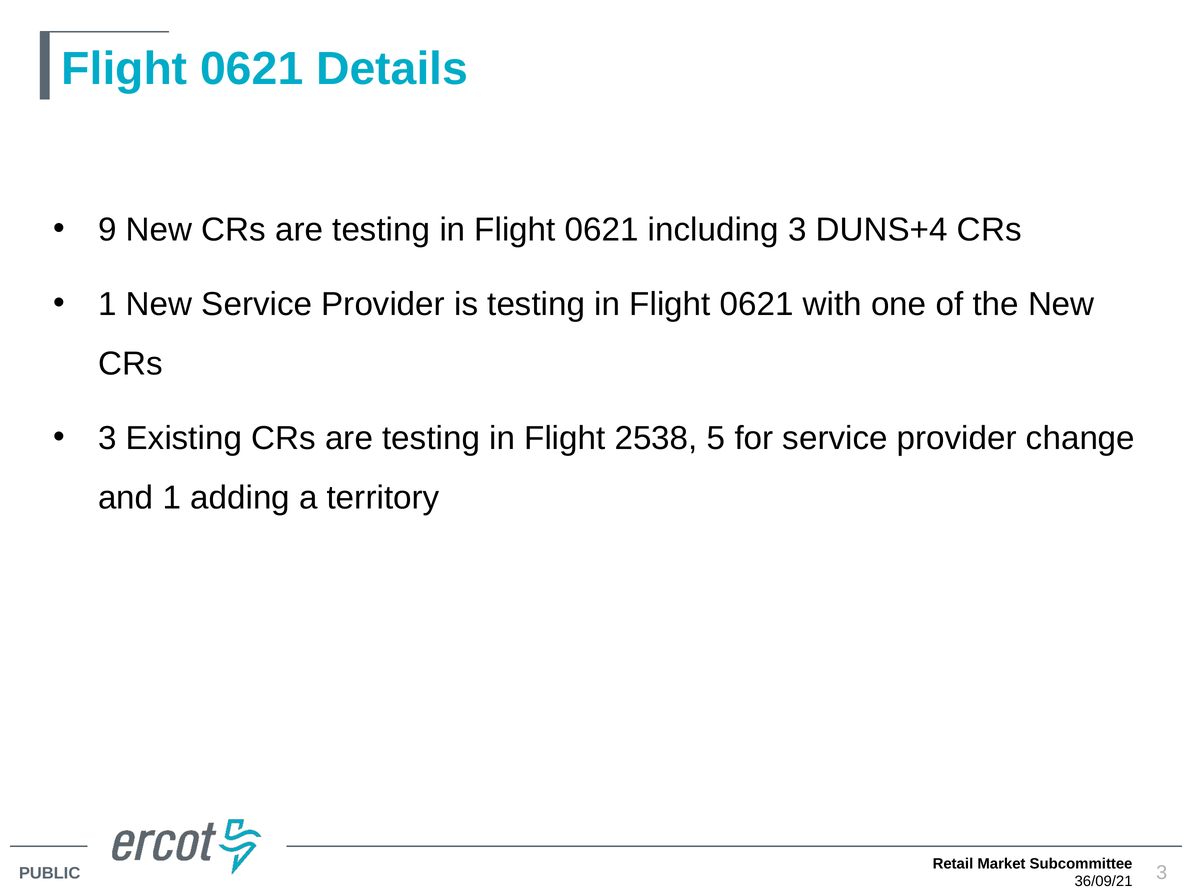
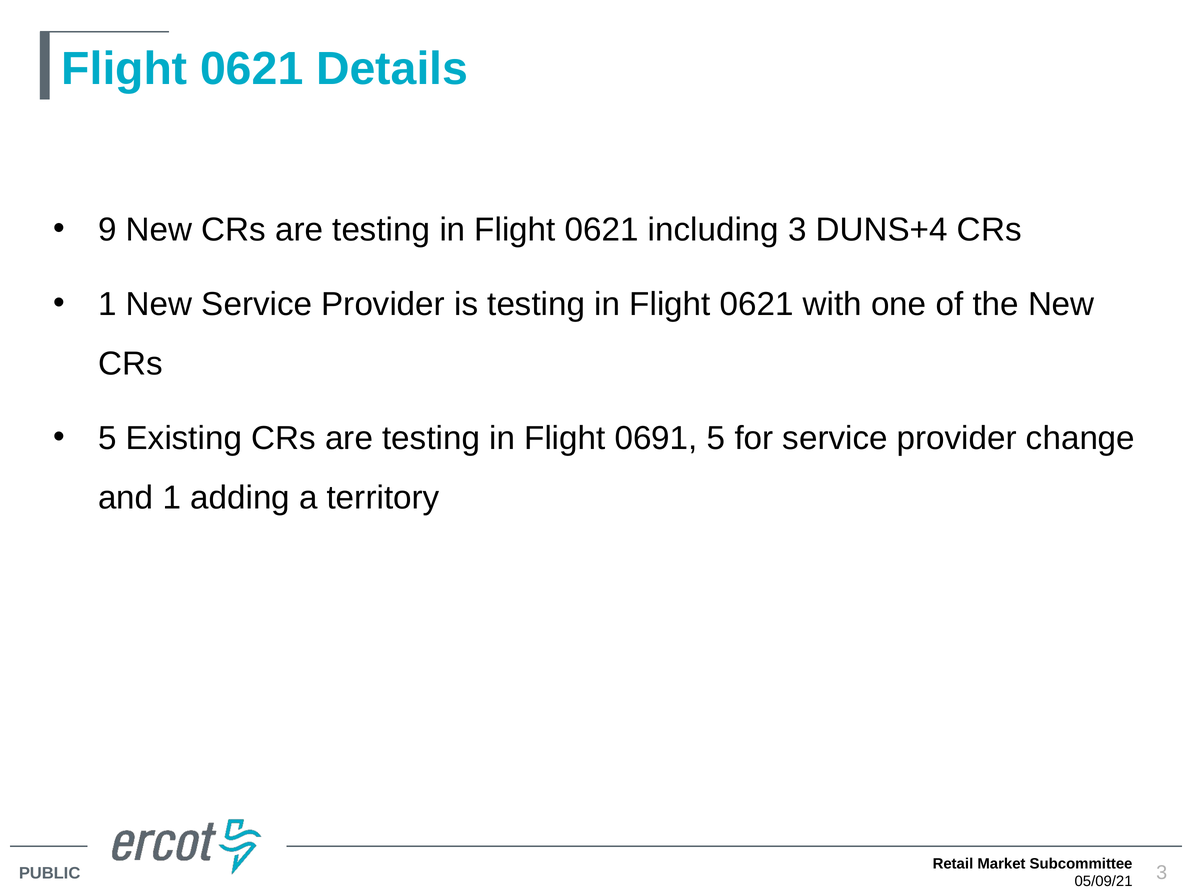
3: 3 -> 5 (107, 438)
2538: 2538 -> 0691 (656, 438)
36/09/21: 36/09/21 -> 05/09/21 (1104, 881)
